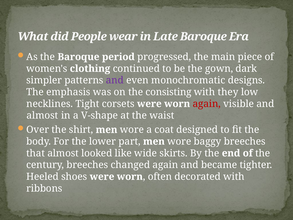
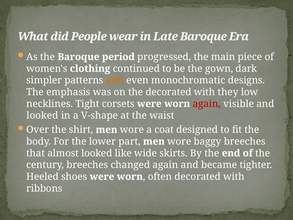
and colour: purple -> orange (115, 80)
the consisting: consisting -> decorated (169, 92)
almost: almost -> looked (42, 115)
